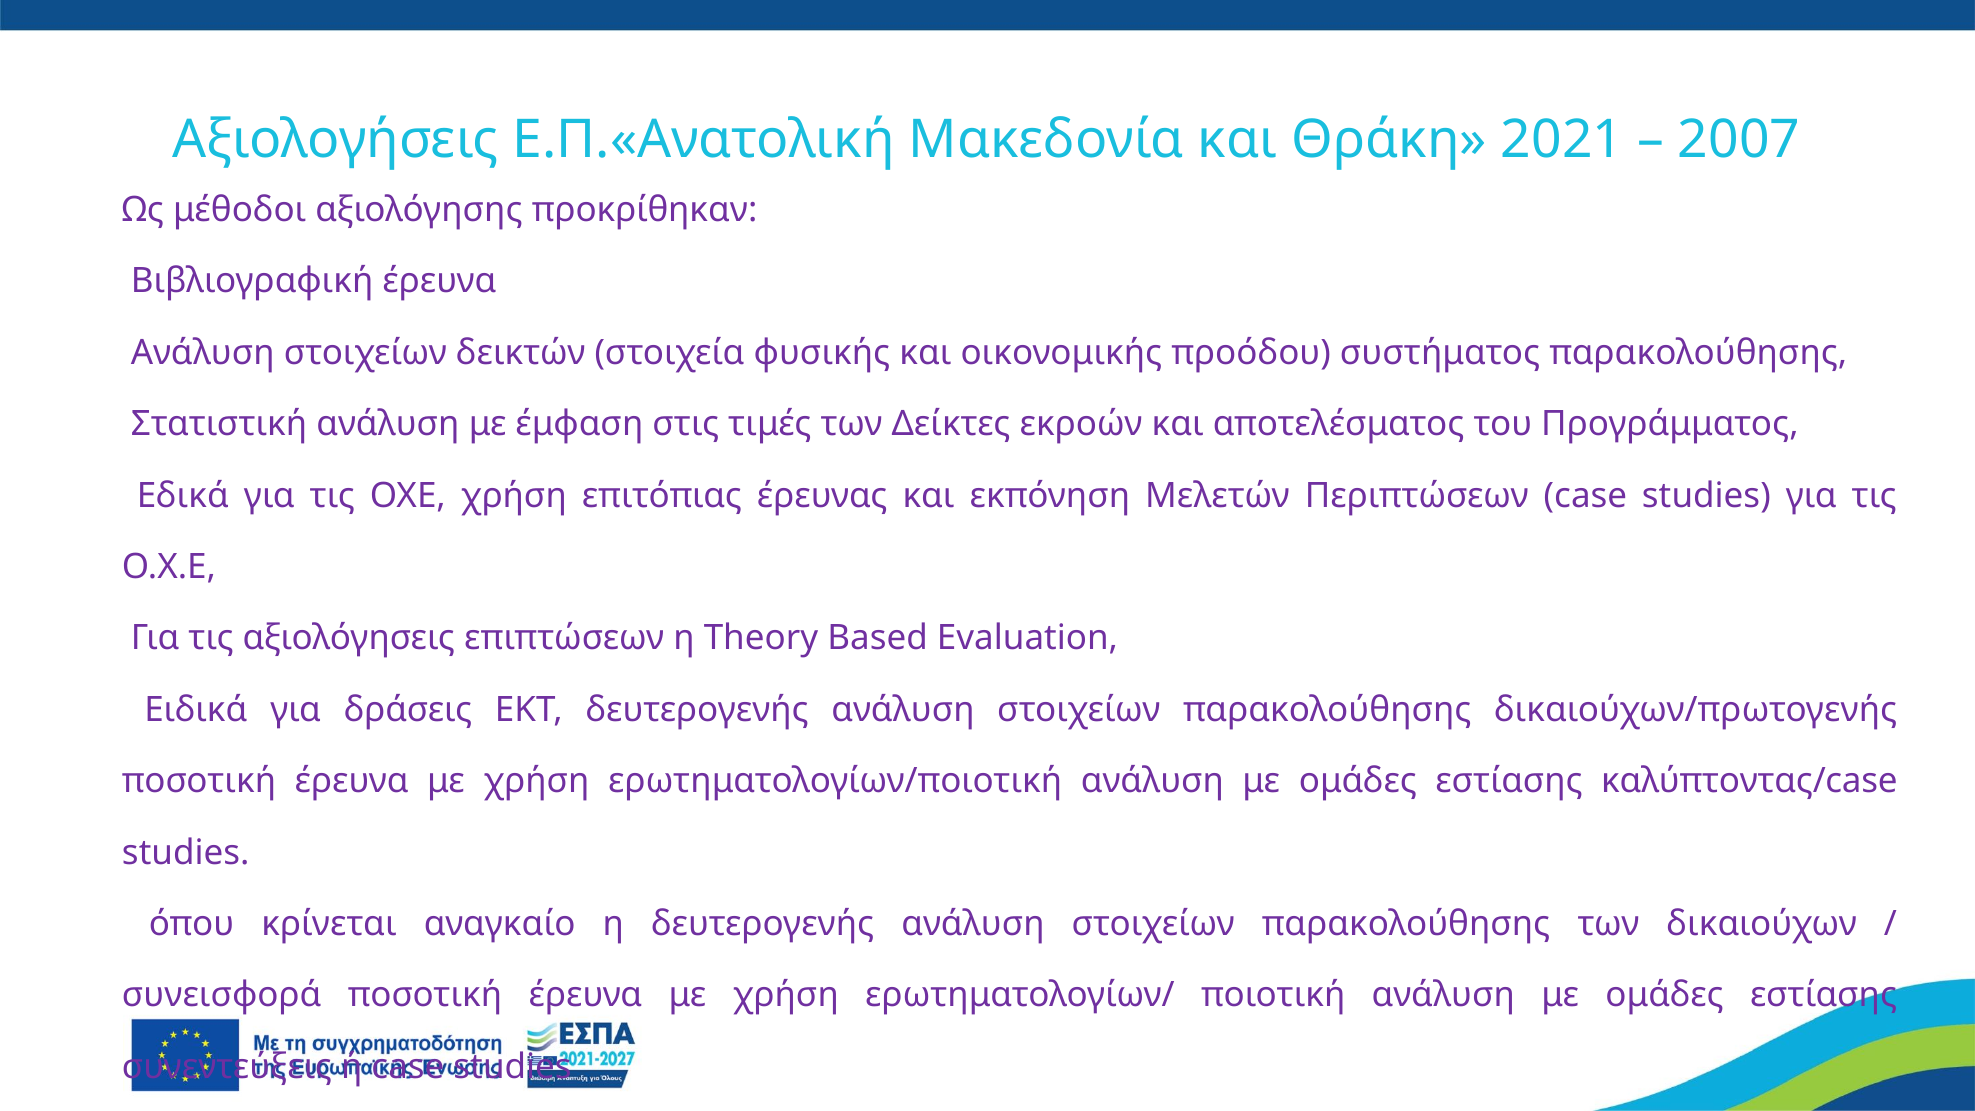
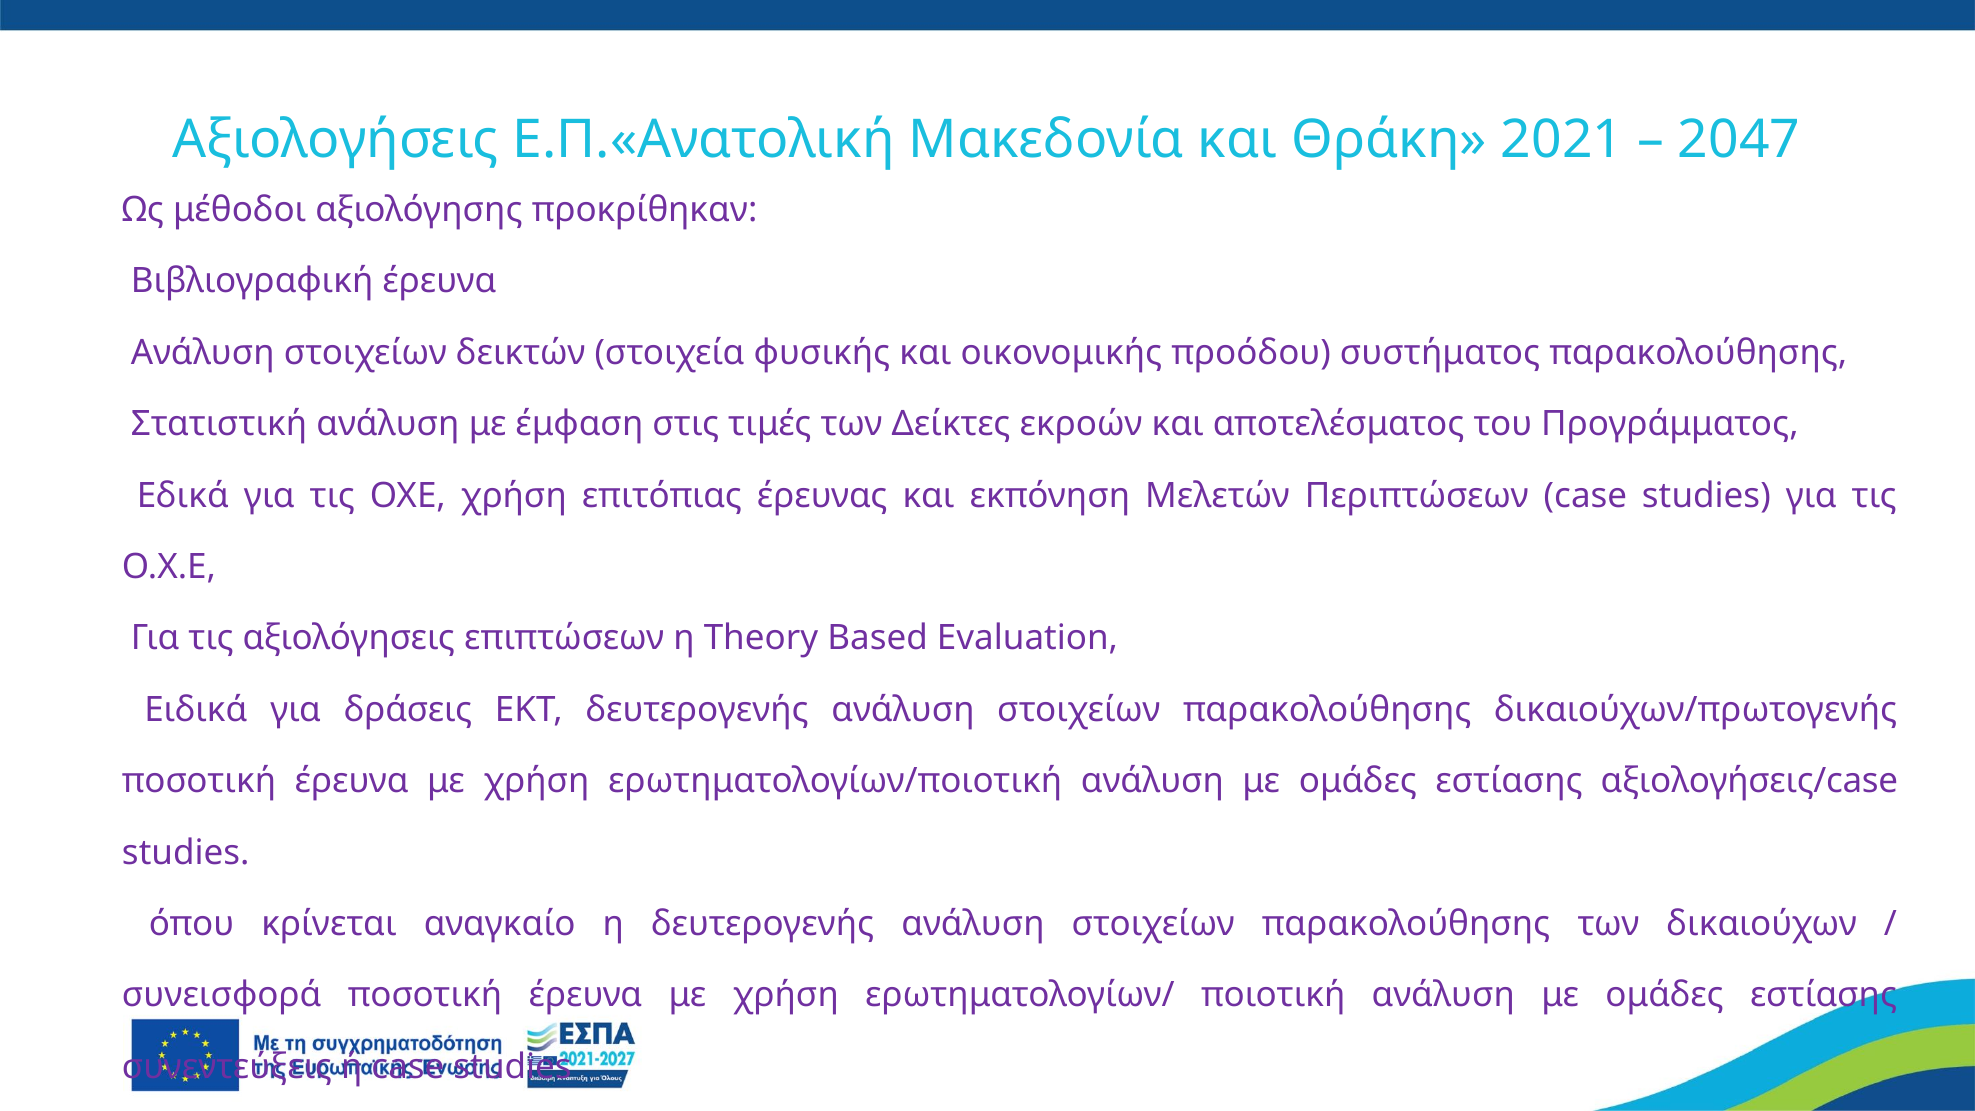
2007: 2007 -> 2047 (1739, 140)
καλύπτοντας/case: καλύπτοντας/case -> αξιολογήσεις/case (1749, 781)
